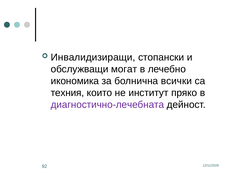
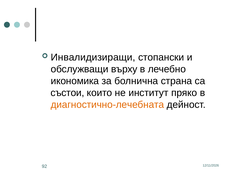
могат: могат -> върху (124, 69)
всички: всички -> страна (176, 81)
техния: техния -> състои (67, 93)
диагностично-лечебната colour: purple -> orange (107, 105)
